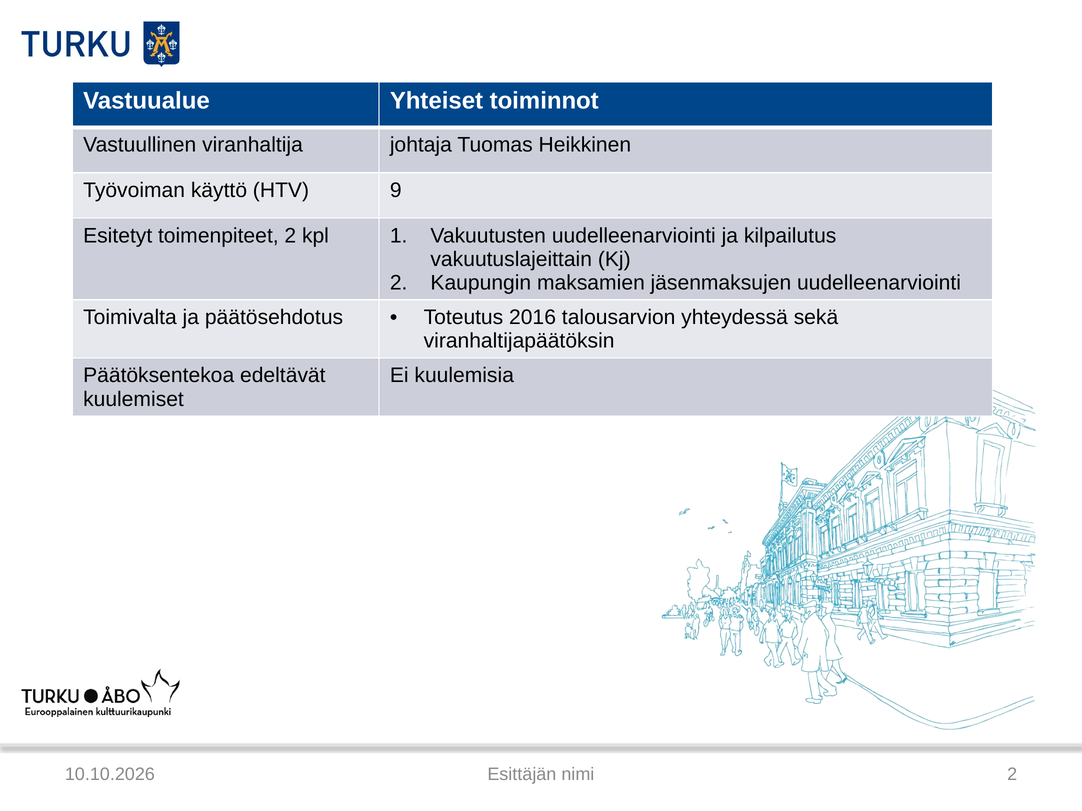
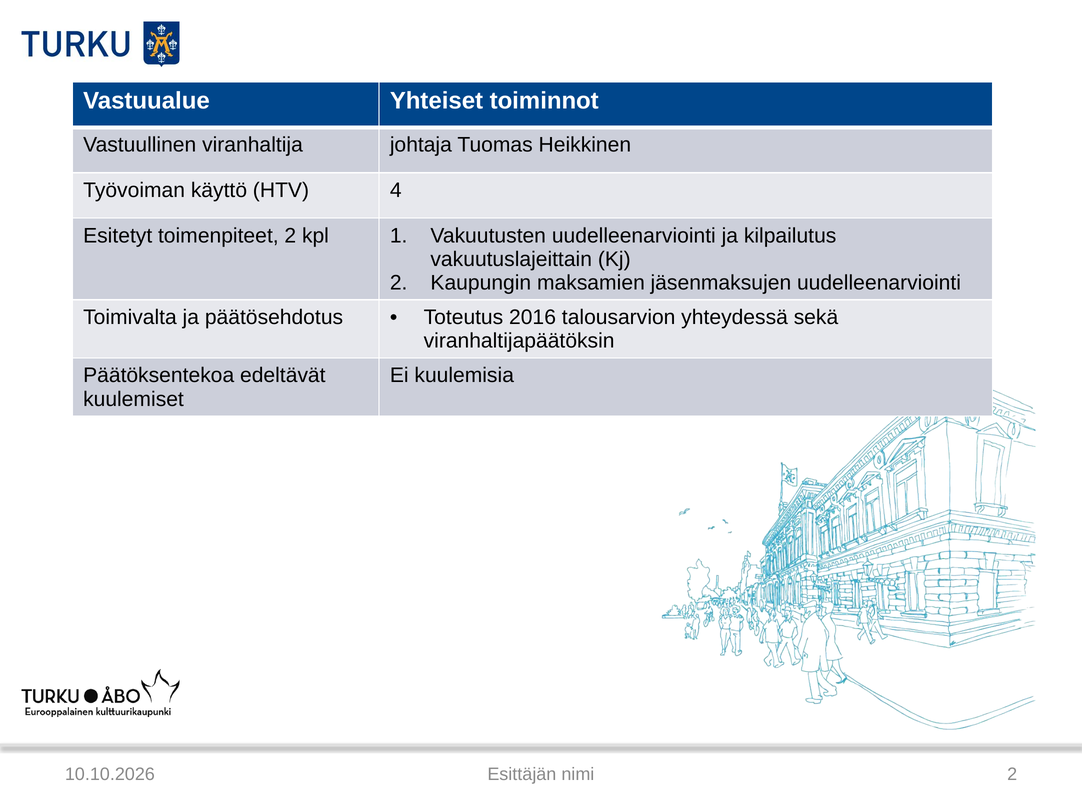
9: 9 -> 4 (396, 190)
